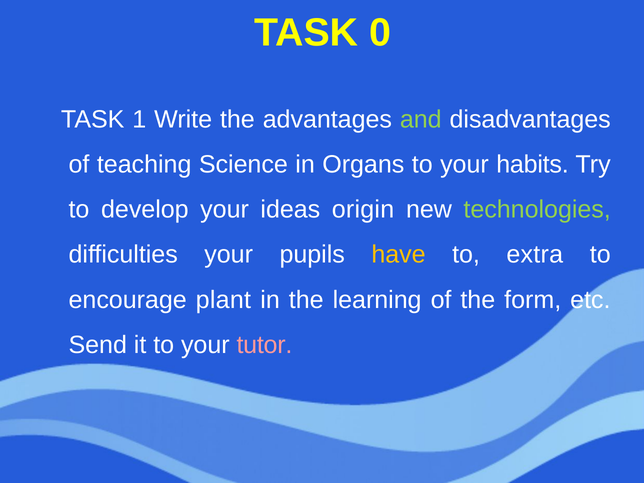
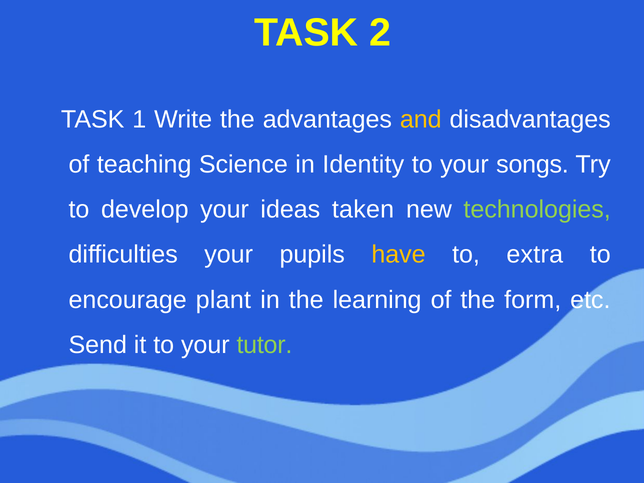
0: 0 -> 2 (380, 33)
and colour: light green -> yellow (421, 119)
Organs: Organs -> Identity (363, 164)
habits: habits -> songs (533, 164)
origin: origin -> taken (363, 210)
tutor colour: pink -> light green (264, 345)
